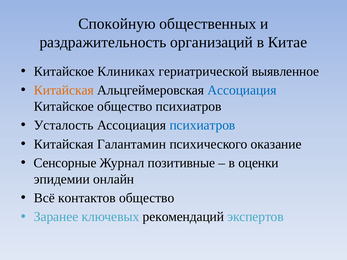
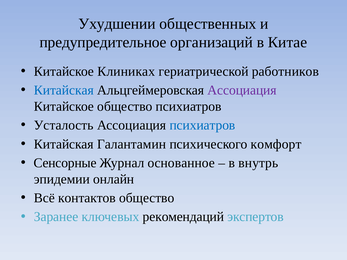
Спокойную: Спокойную -> Ухудшении (117, 24)
раздражительность: раздражительность -> предупредительное (103, 42)
выявленное: выявленное -> работников (285, 71)
Китайская colour: orange -> blue (64, 90)
Ассоциация colour: blue -> purple (242, 90)
оказание: оказание -> комфорт (276, 144)
позитивные: позитивные -> основанное (181, 163)
оценки: оценки -> внутрь (258, 163)
